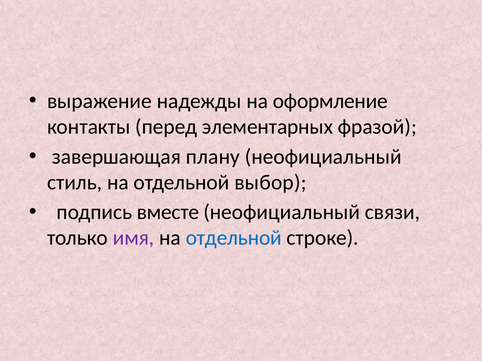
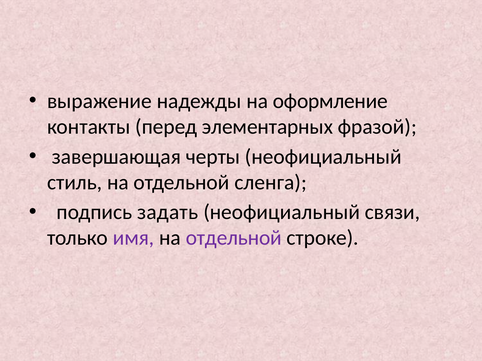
плану: плану -> черты (213, 157)
выбор: выбор -> сленга (271, 183)
вместе: вместе -> задать (168, 213)
отдельной colour: blue -> purple (234, 238)
